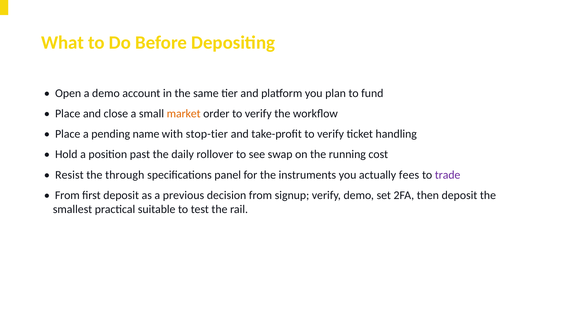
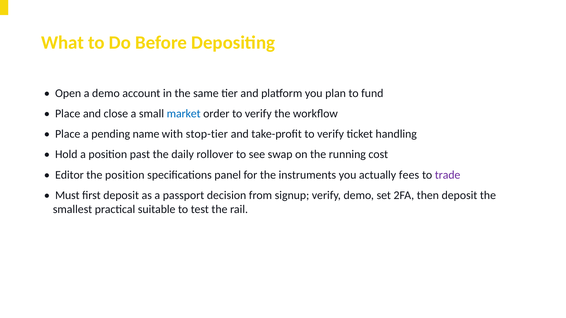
market colour: orange -> blue (184, 114)
Resist: Resist -> Editor (69, 175)
the through: through -> position (125, 175)
From: From -> Must (67, 195)
previous: previous -> passport (183, 195)
